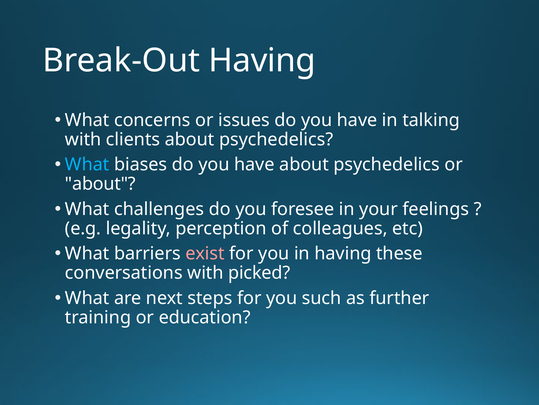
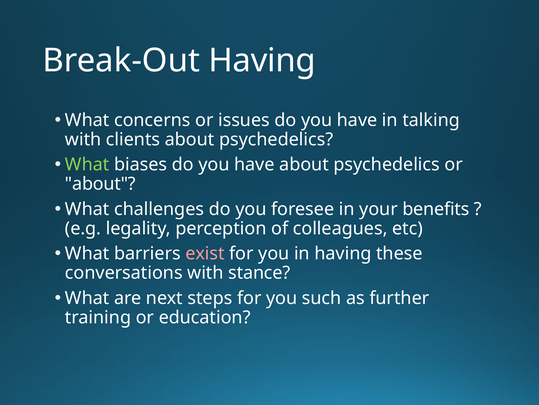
What colour: light blue -> light green (87, 164)
feelings: feelings -> benefits (436, 209)
picked: picked -> stance (259, 273)
